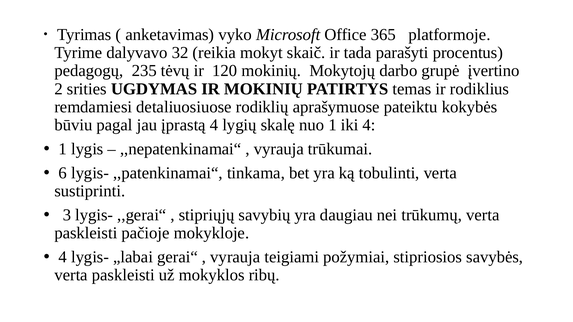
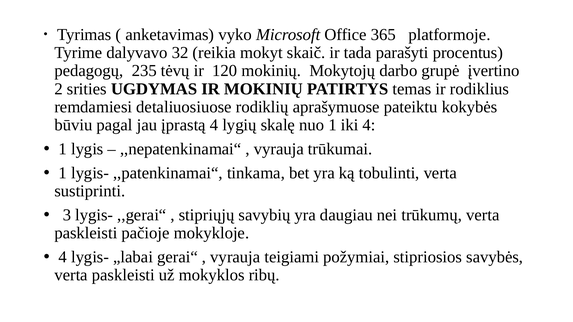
6: 6 -> 1 (63, 173)
